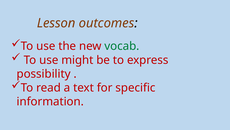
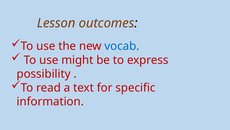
vocab colour: green -> blue (122, 46)
